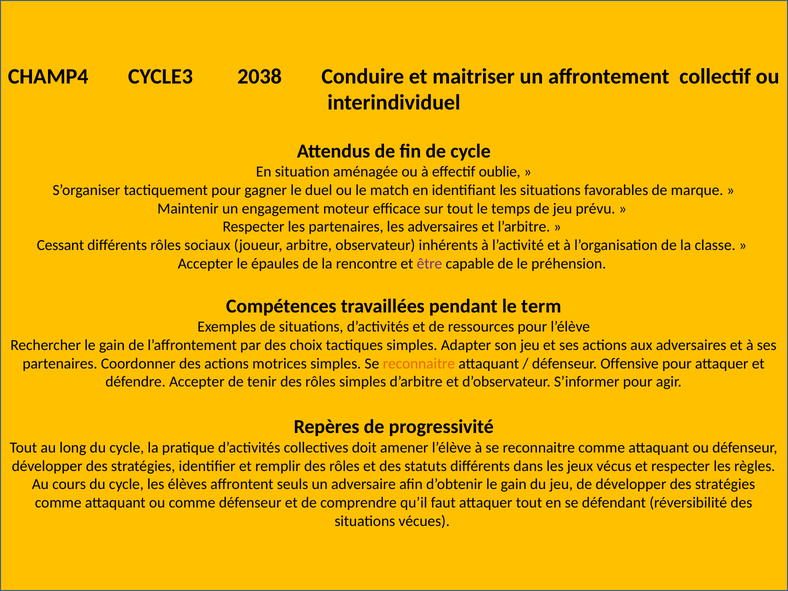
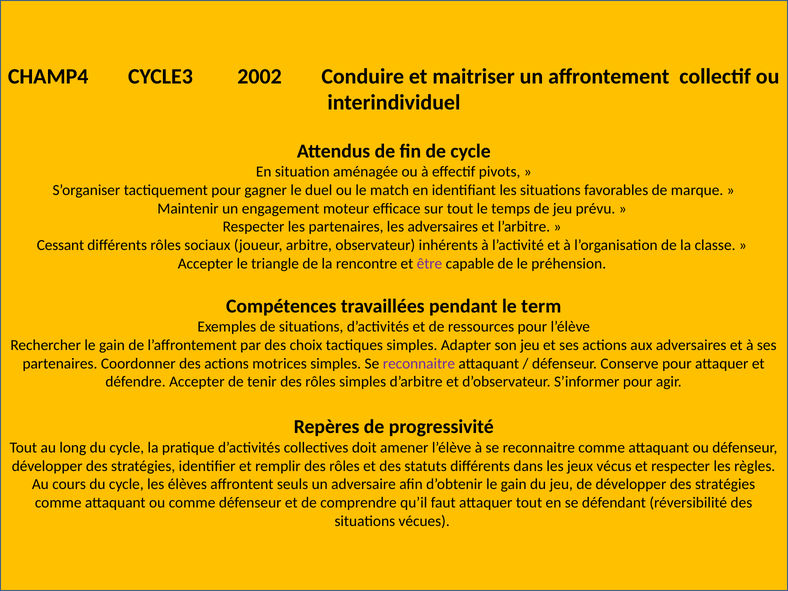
2038: 2038 -> 2002 (260, 76)
oublie: oublie -> pivots (500, 172)
épaules: épaules -> triangle (275, 264)
reconnaitre colour: orange -> purple (419, 364)
Offensive: Offensive -> Conserve (629, 364)
